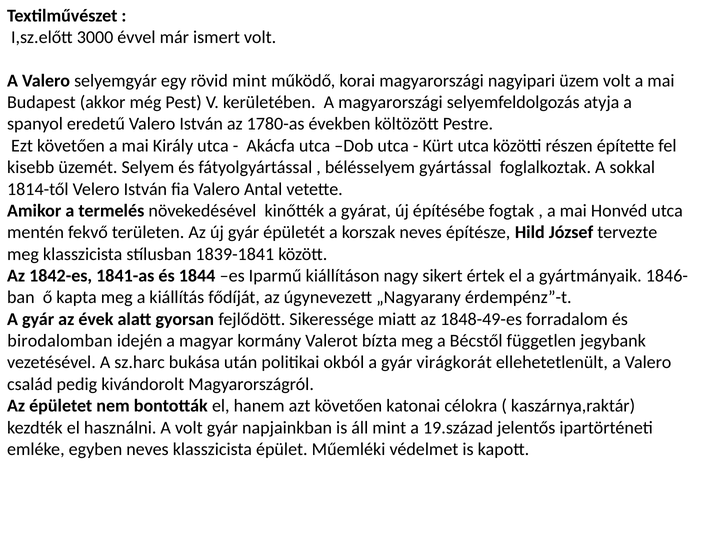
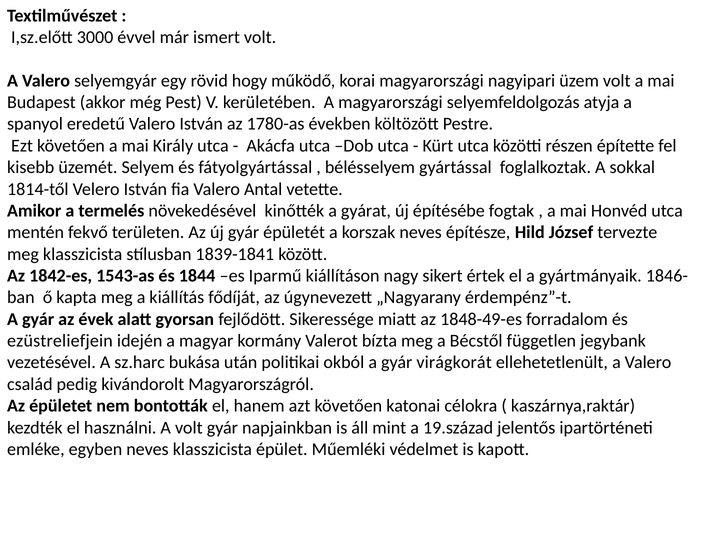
rövid mint: mint -> hogy (250, 81)
1841-as: 1841-as -> 1543-as (125, 276)
birodalomban: birodalomban -> ezüstreliefjein (60, 341)
